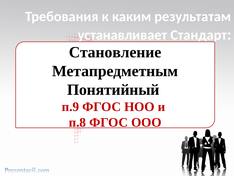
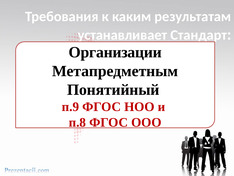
Становление: Становление -> Организации (115, 52)
